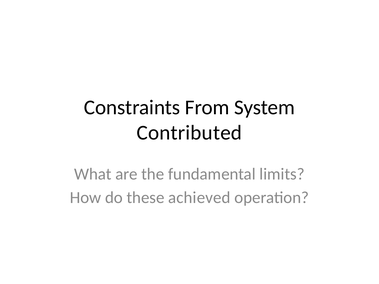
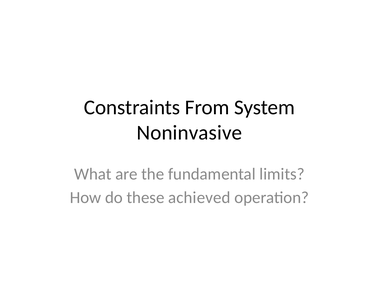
Contributed: Contributed -> Noninvasive (189, 133)
